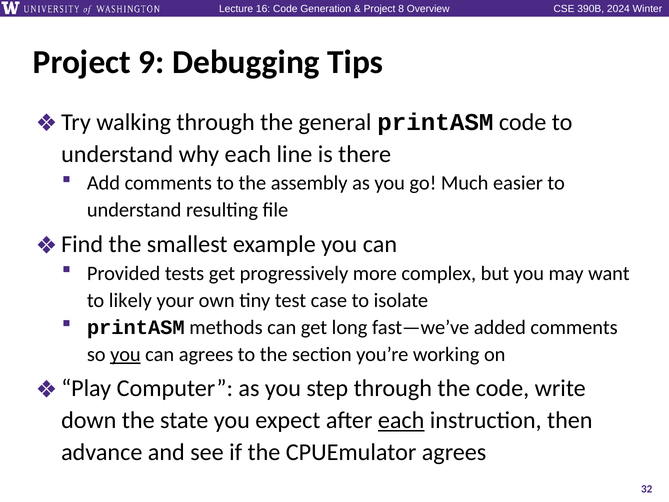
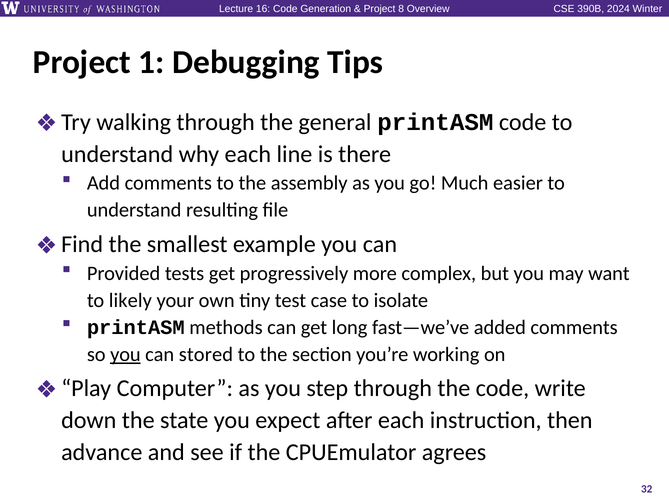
9: 9 -> 1 (151, 62)
can agrees: agrees -> stored (206, 354)
each underline: present -> none (401, 420)
